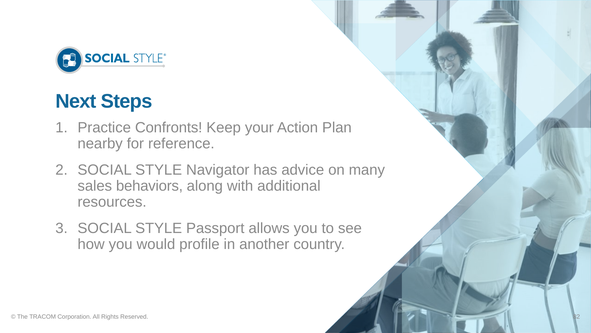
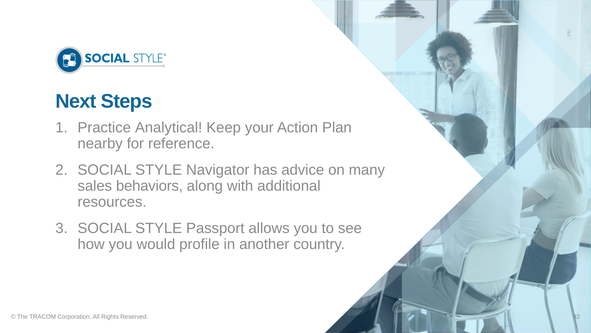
Confronts: Confronts -> Analytical (169, 127)
